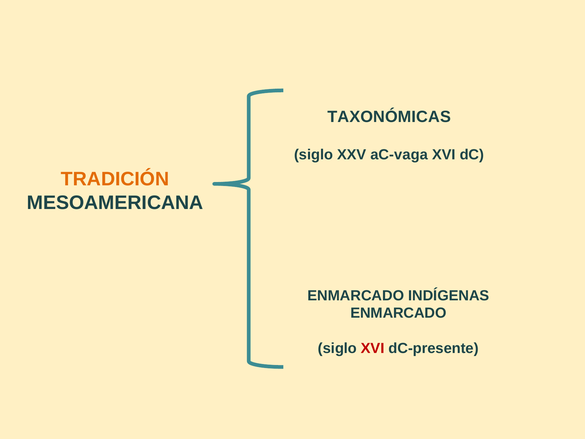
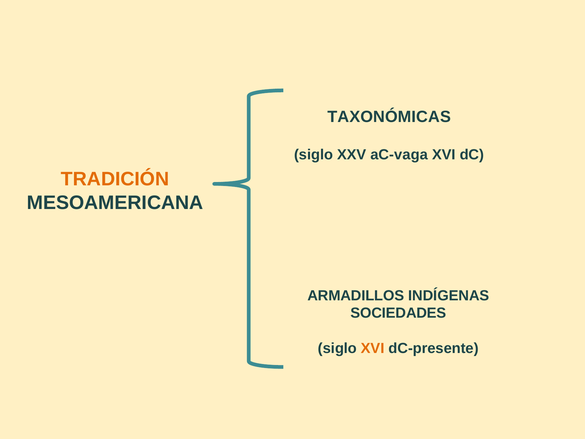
ENMARCADO: ENMARCADO -> ARMADILLOS (356, 295)
ENMARCADO: ENMARCADO -> SOCIEDADES (398, 313)
XVI colour: red -> orange (373, 348)
